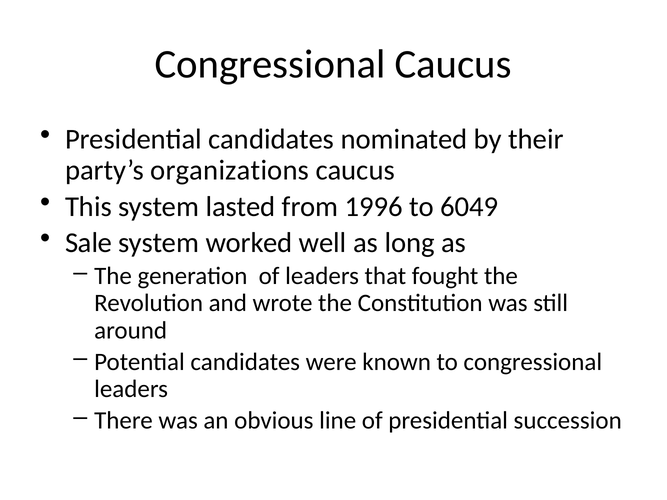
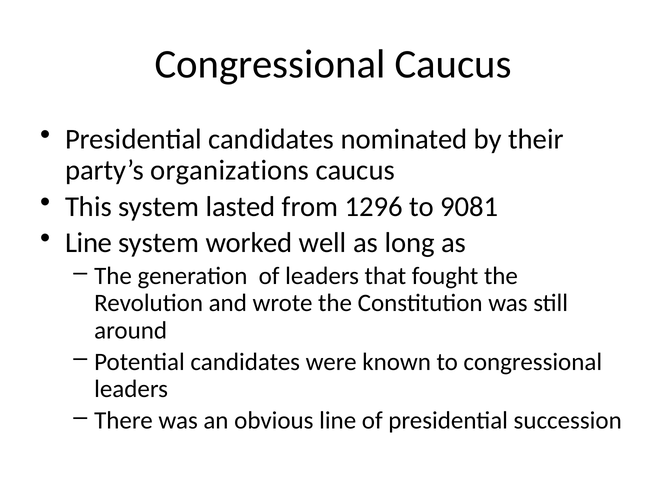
1996: 1996 -> 1296 (374, 207)
6049: 6049 -> 9081 (469, 207)
Sale: Sale -> Line (89, 243)
